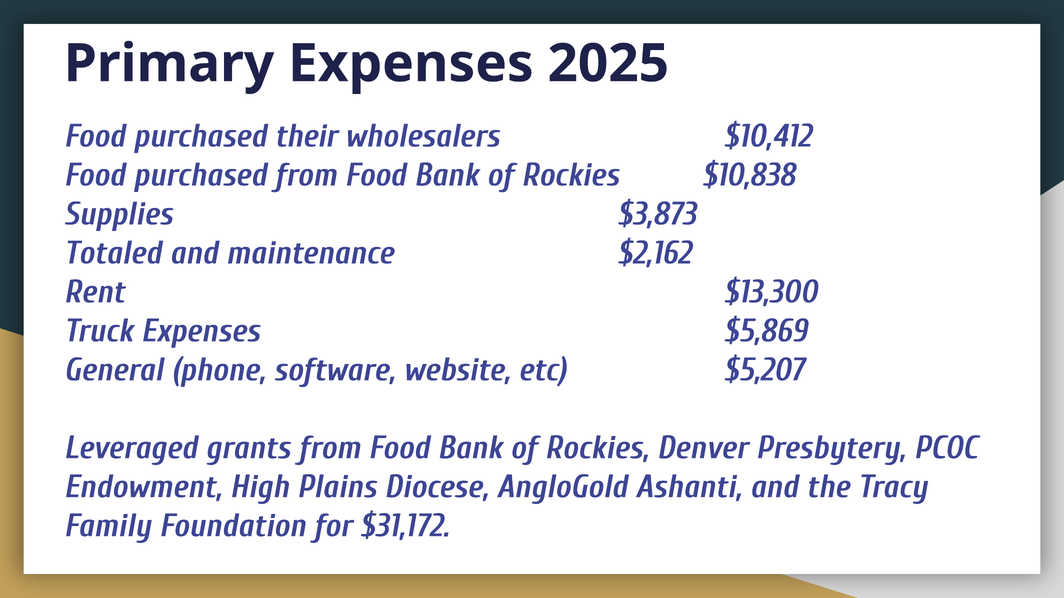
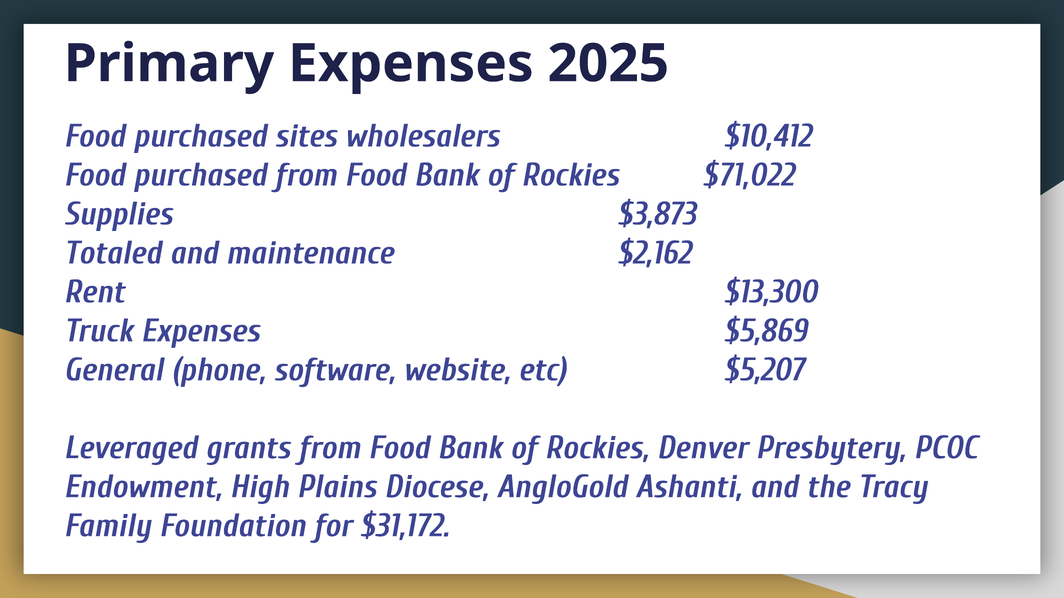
their: their -> sites (306, 136)
$10,838: $10,838 -> $71,022 (748, 175)
